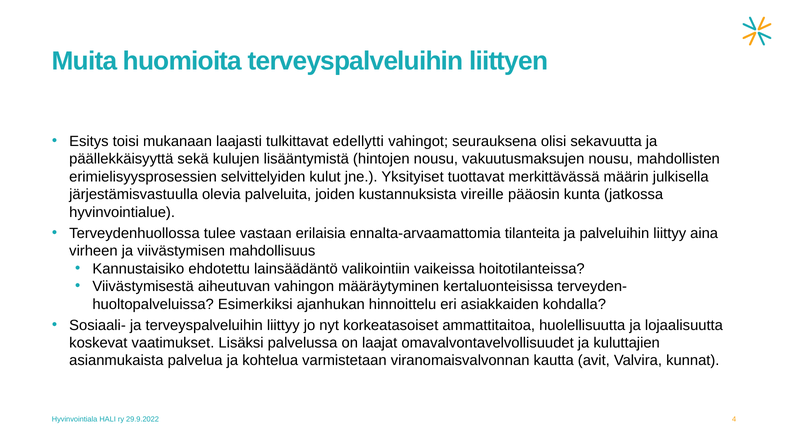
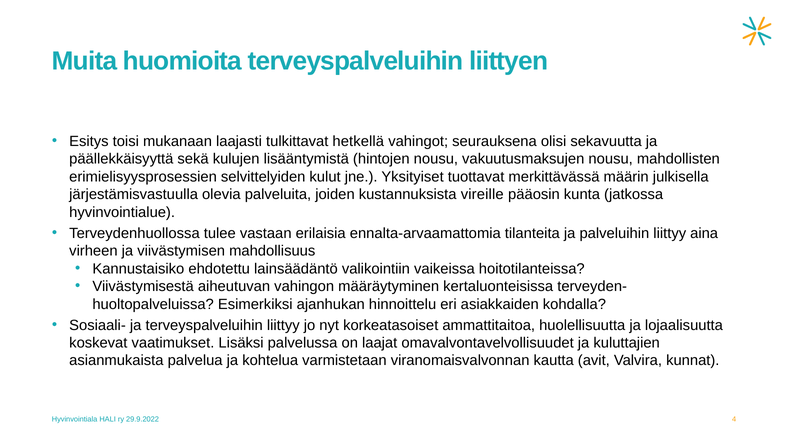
edellytti: edellytti -> hetkellä (358, 141)
